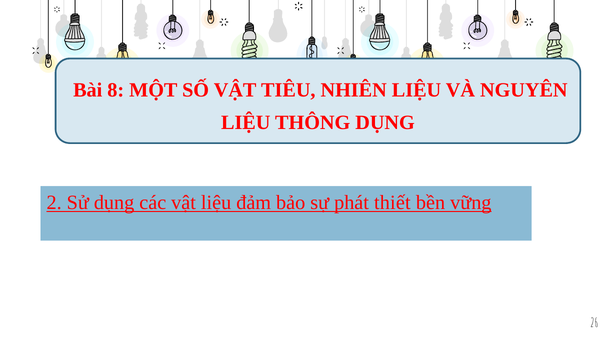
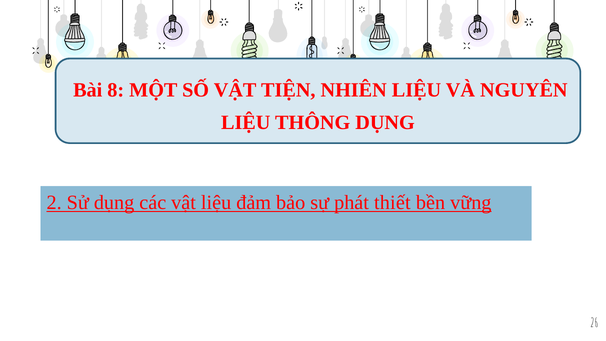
TIÊU: TIÊU -> TIỆN (288, 90)
